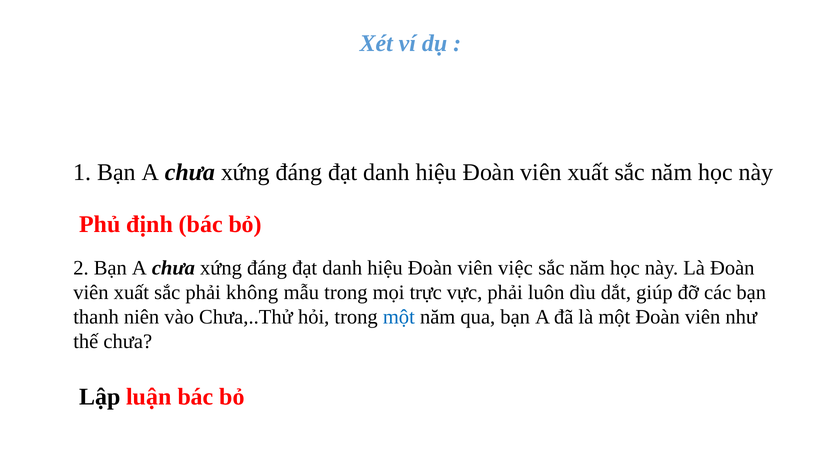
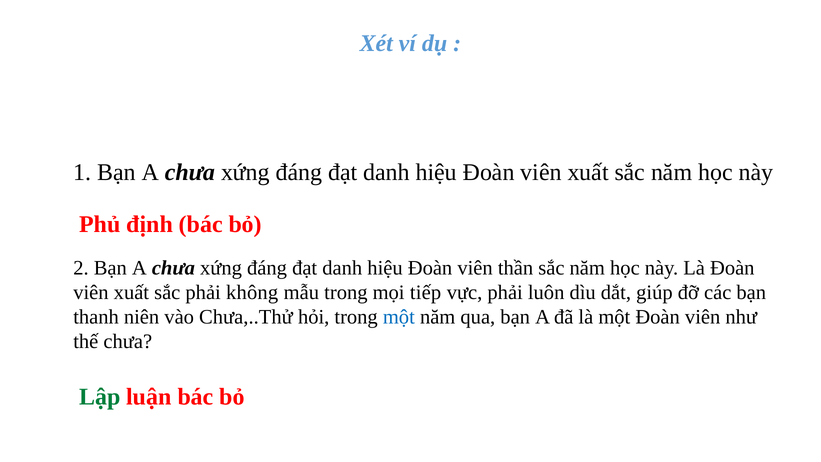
việc: việc -> thần (516, 268)
trực: trực -> tiếp (426, 292)
Lập colour: black -> green (100, 397)
